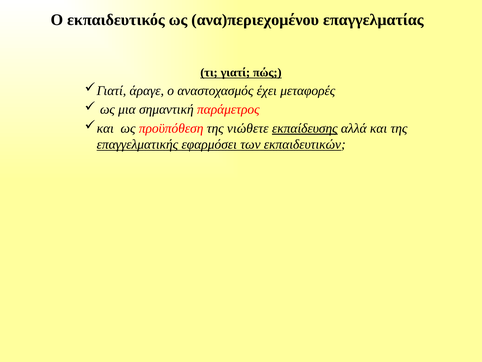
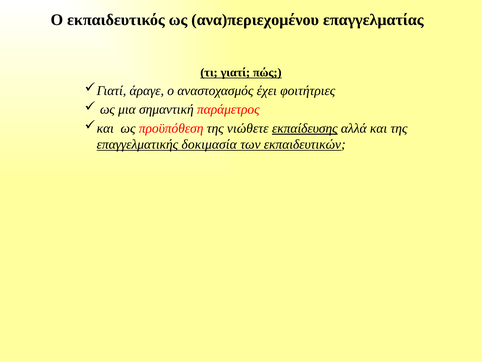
μεταφορές: μεταφορές -> φοιτήτριες (308, 91)
εφαρμόσει: εφαρμόσει -> δοκιμασία (209, 144)
